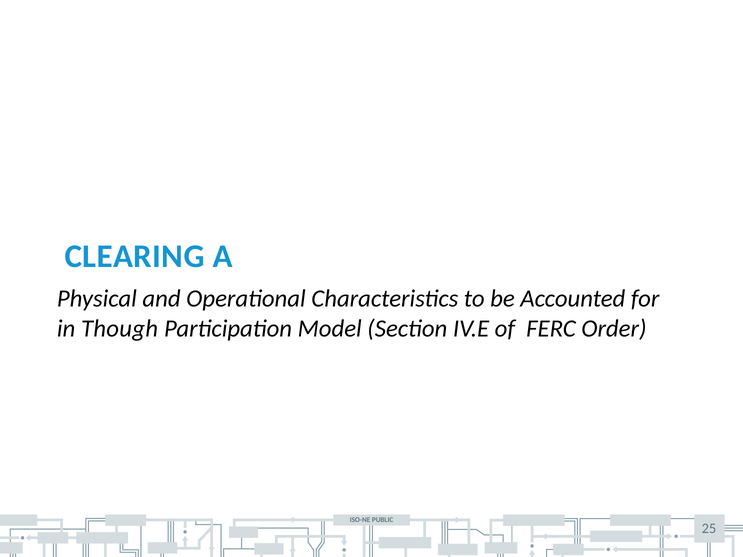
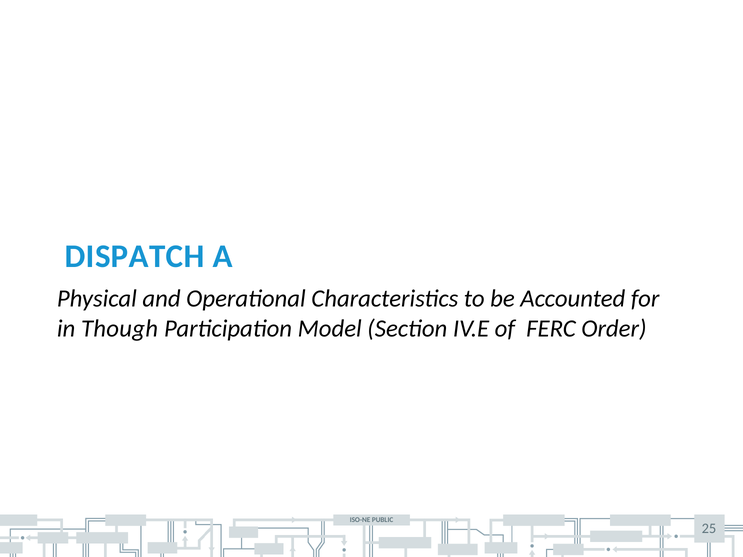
CLEARING: CLEARING -> DISPATCH (135, 257)
